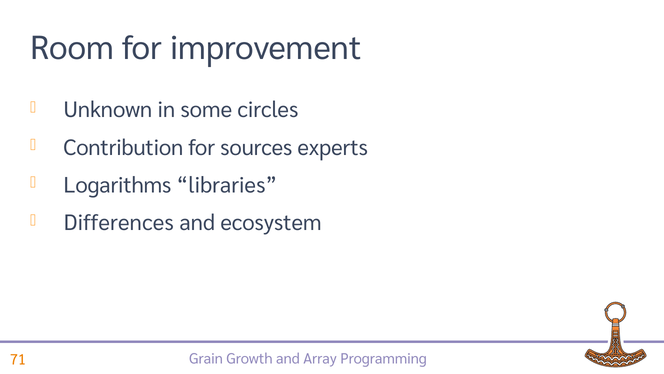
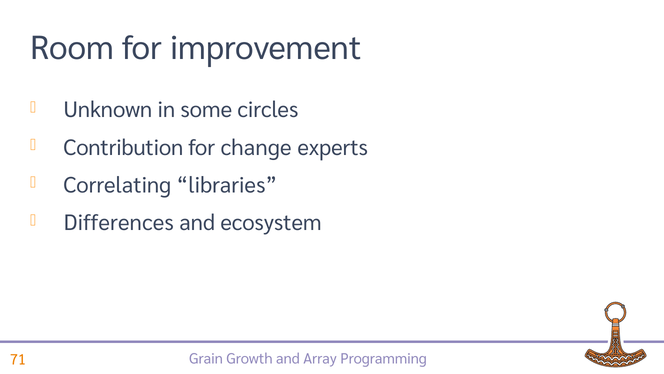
sources: sources -> change (256, 148)
Logarithms: Logarithms -> Correlating (117, 185)
